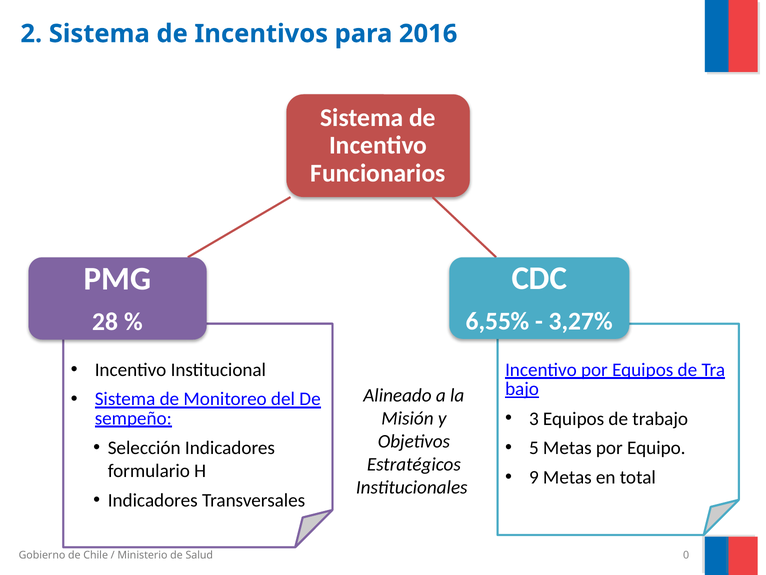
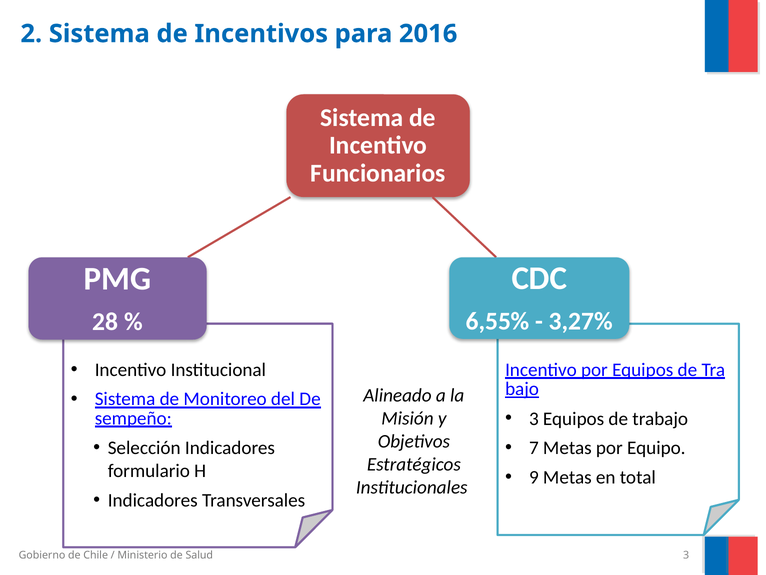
5: 5 -> 7 (534, 448)
0: 0 -> 3 (686, 555)
